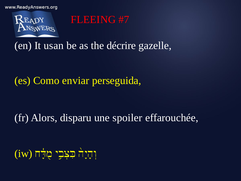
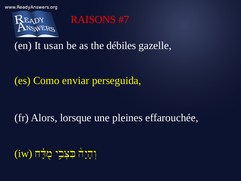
FLEEING: FLEEING -> RAISONS (93, 20)
décrire: décrire -> débiles (121, 46)
disparu: disparu -> lorsque (76, 118)
spoiler: spoiler -> pleines (128, 118)
